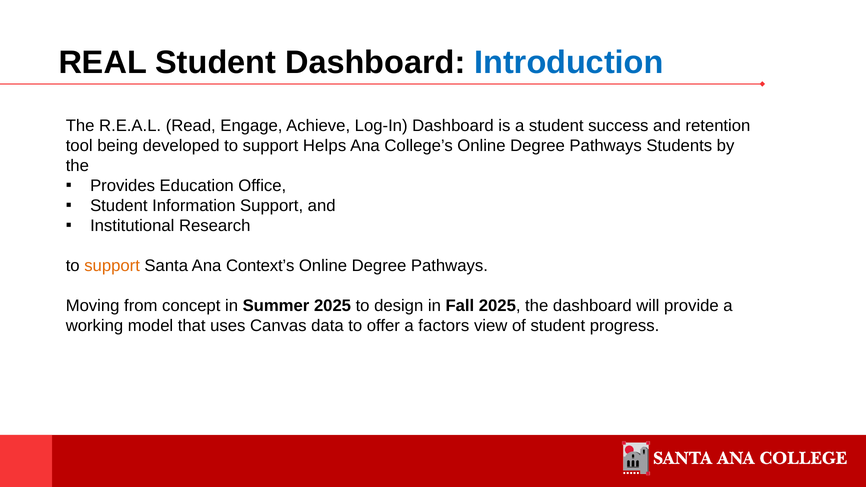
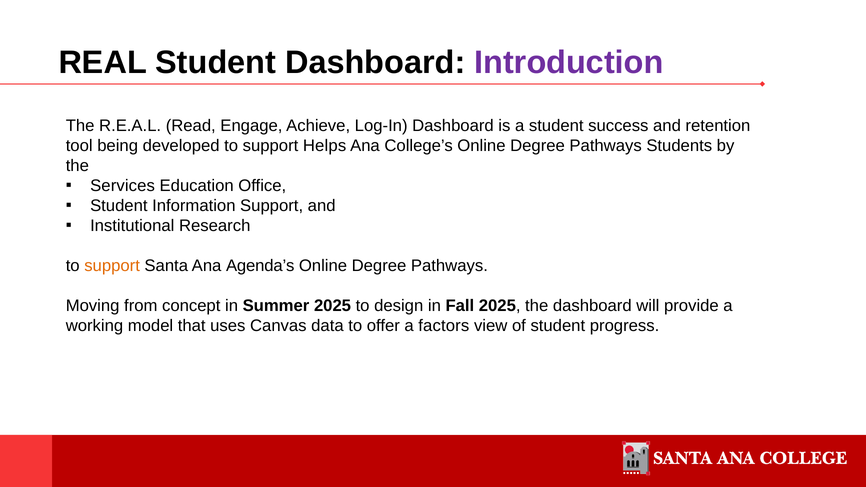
Introduction colour: blue -> purple (569, 63)
Provides: Provides -> Services (123, 186)
Context’s: Context’s -> Agenda’s (260, 266)
